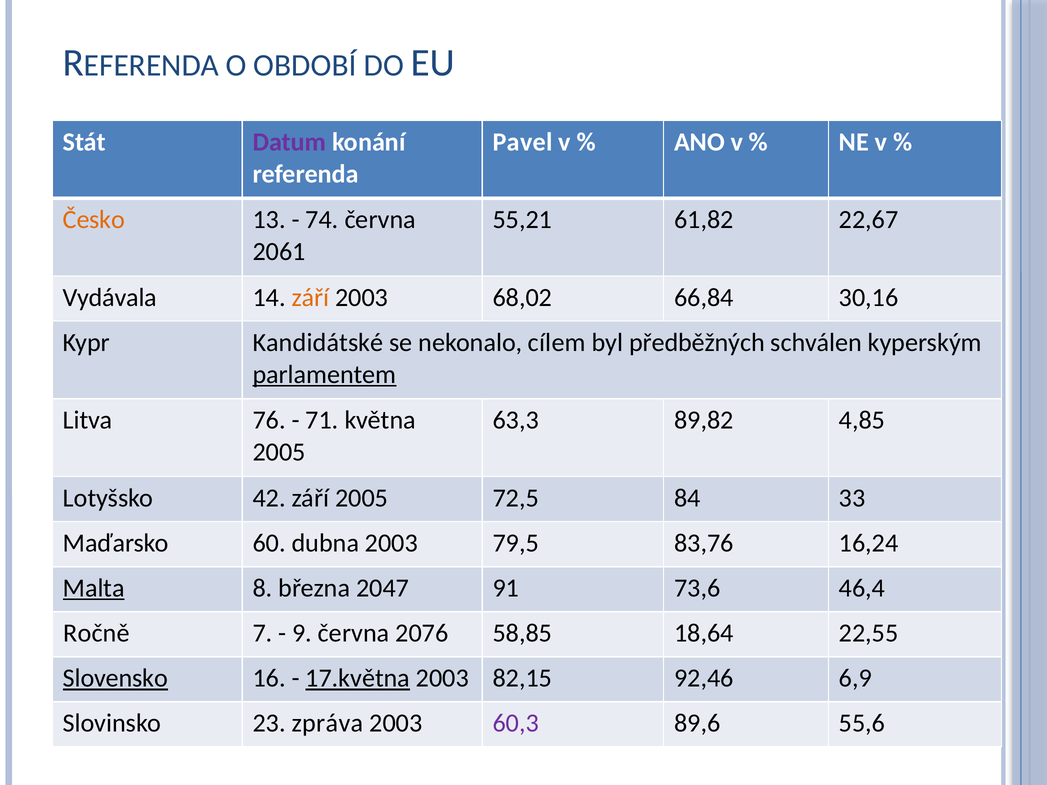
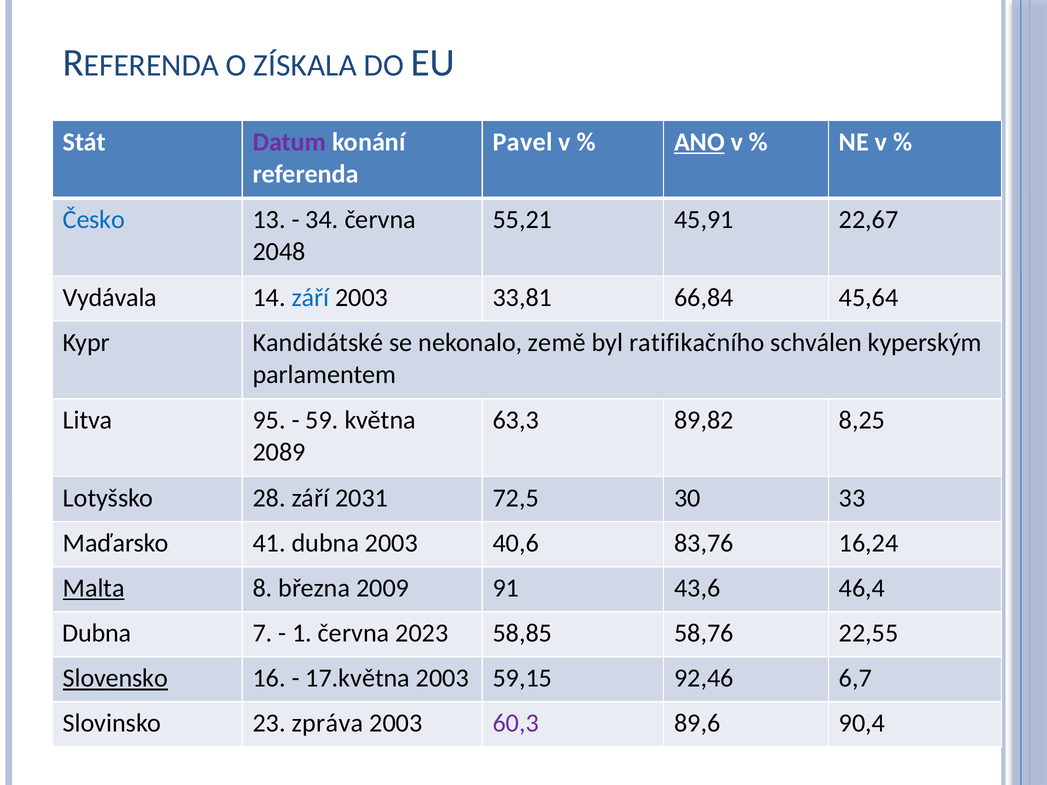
OBDOBÍ: OBDOBÍ -> ZÍSKALA (305, 65)
ANO underline: none -> present (699, 142)
Česko colour: orange -> blue (94, 220)
74: 74 -> 34 (322, 220)
61,82: 61,82 -> 45,91 (704, 220)
2061: 2061 -> 2048 (279, 252)
září colour: orange -> blue (310, 298)
68,02: 68,02 -> 33,81 (522, 298)
30,16: 30,16 -> 45,64 (869, 298)
cílem: cílem -> země (557, 343)
předběžných: předběžných -> ratifikačního (697, 343)
parlamentem underline: present -> none (324, 375)
76: 76 -> 95 (269, 420)
71: 71 -> 59 (322, 420)
4,85: 4,85 -> 8,25 (862, 420)
2005: 2005 -> 2089 (279, 452)
42: 42 -> 28 (269, 498)
září 2005: 2005 -> 2031 (362, 498)
84: 84 -> 30 (687, 498)
60: 60 -> 41 (269, 543)
79,5: 79,5 -> 40,6 (516, 543)
2047: 2047 -> 2009 (383, 588)
73,6: 73,6 -> 43,6 (697, 588)
Ročně: Ročně -> Dubna (97, 633)
9: 9 -> 1 (302, 633)
2076: 2076 -> 2023 (422, 633)
18,64: 18,64 -> 58,76 (704, 633)
17.května underline: present -> none (358, 678)
82,15: 82,15 -> 59,15 (522, 678)
6,9: 6,9 -> 6,7 (855, 678)
55,6: 55,6 -> 90,4 (862, 724)
